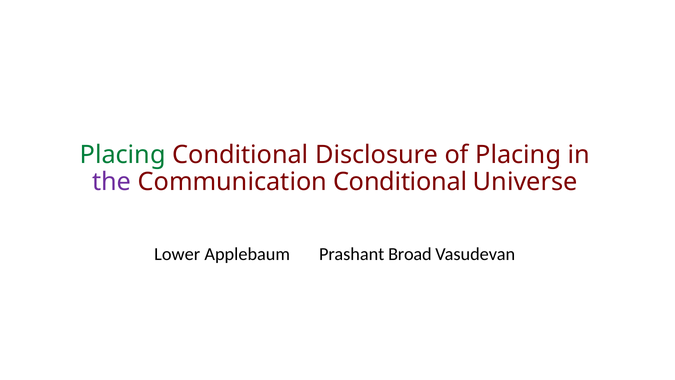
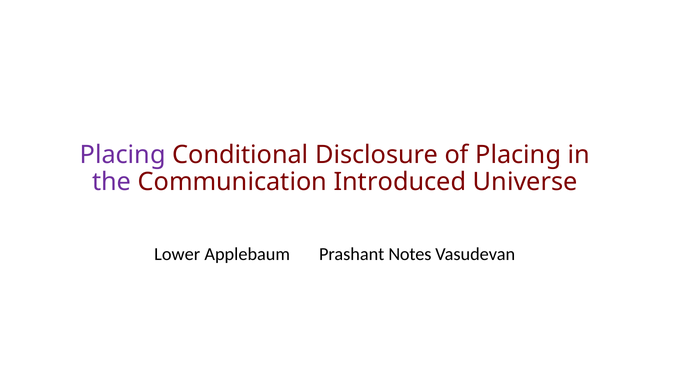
Placing colour: green -> purple (123, 155)
Communication Conditional: Conditional -> Introduced (400, 182)
Broad: Broad -> Notes (410, 254)
